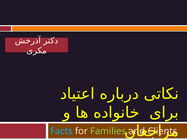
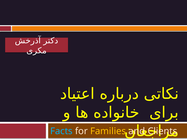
Families colour: light green -> yellow (108, 131)
